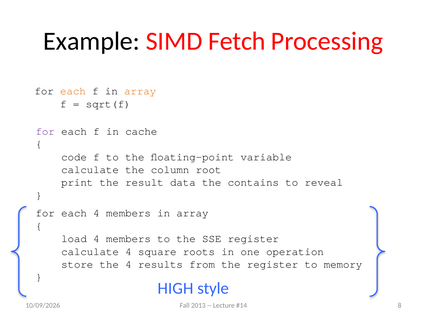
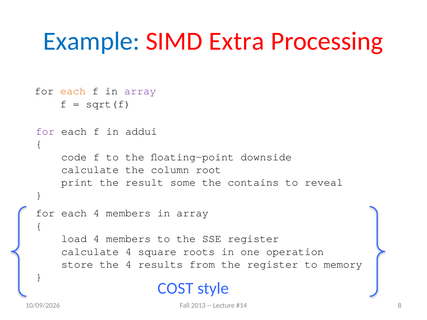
Example colour: black -> blue (92, 41)
Fetch: Fetch -> Extra (237, 41)
array colour: orange -> purple (140, 91)
cache: cache -> addui (141, 131)
variable: variable -> downside (266, 157)
data: data -> some (183, 183)
HIGH: HIGH -> COST (175, 288)
